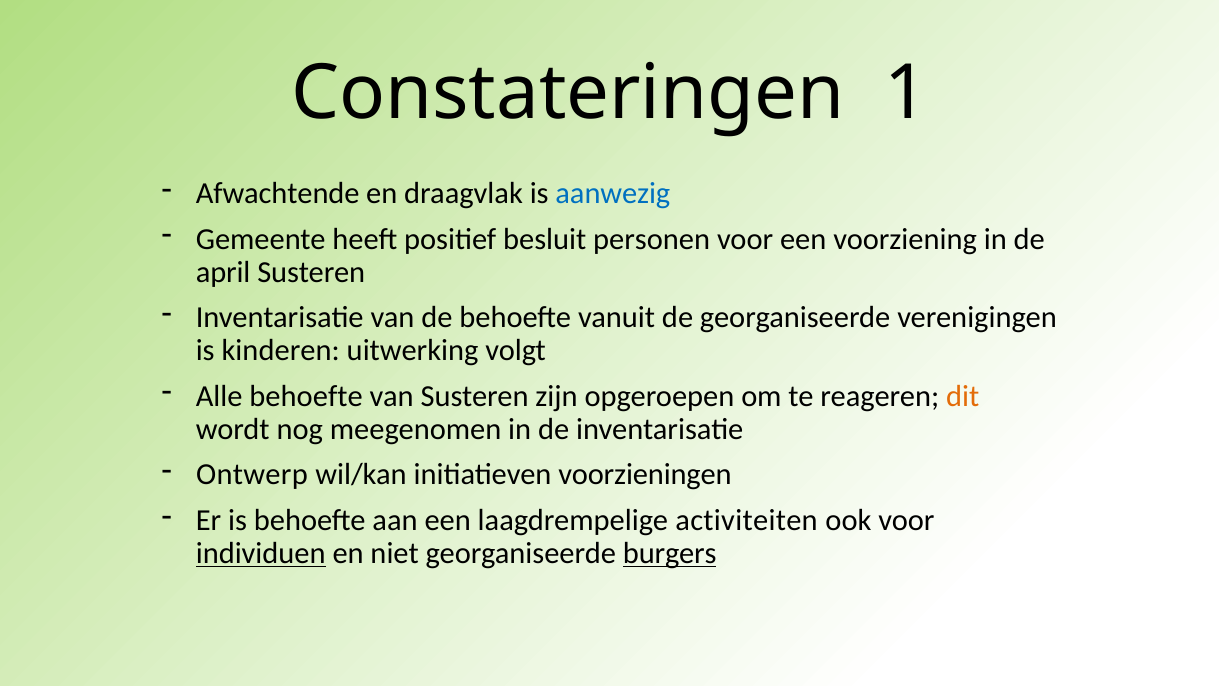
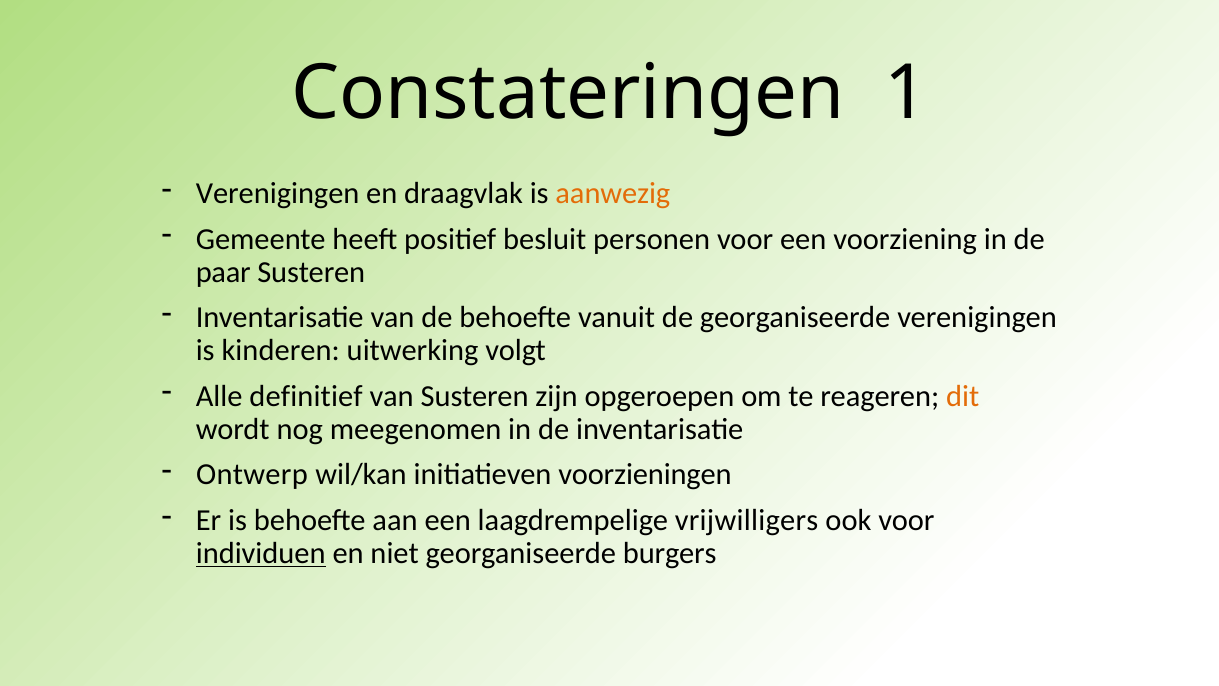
Afwachtende: Afwachtende -> Verenigingen (278, 194)
aanwezig colour: blue -> orange (613, 194)
april: april -> paar (223, 272)
Alle behoefte: behoefte -> definitief (306, 396)
activiteiten: activiteiten -> vrijwilligers (747, 520)
burgers underline: present -> none (670, 553)
